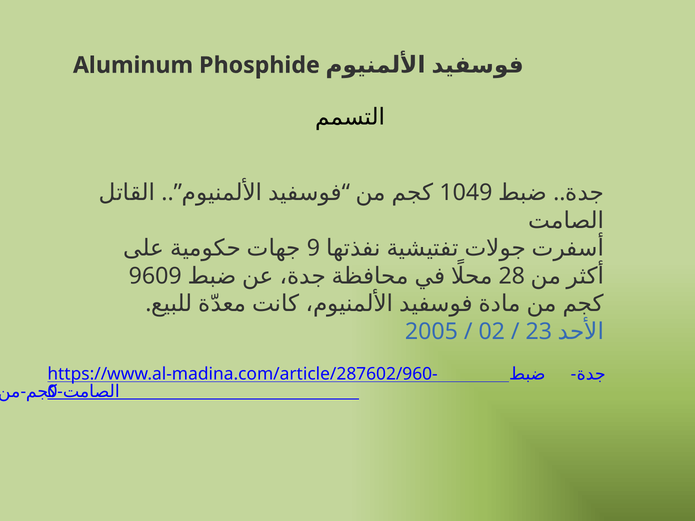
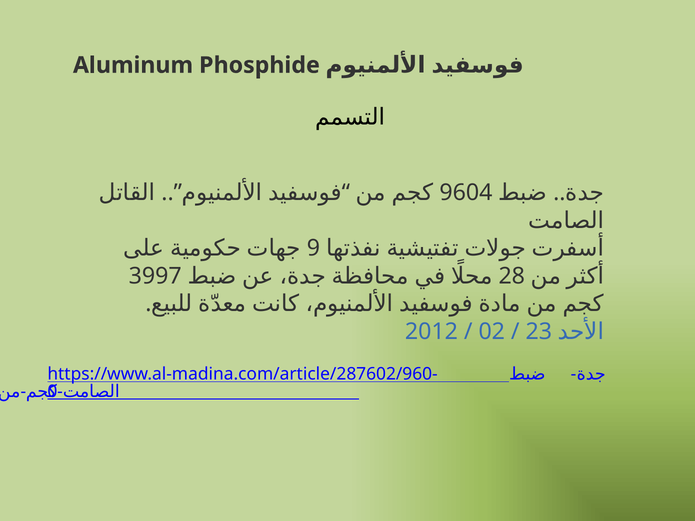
1049: 1049 -> 9604 (466, 193)
9609: 9609 -> 3997 (155, 276)
2005: 2005 -> 2012 (431, 332)
